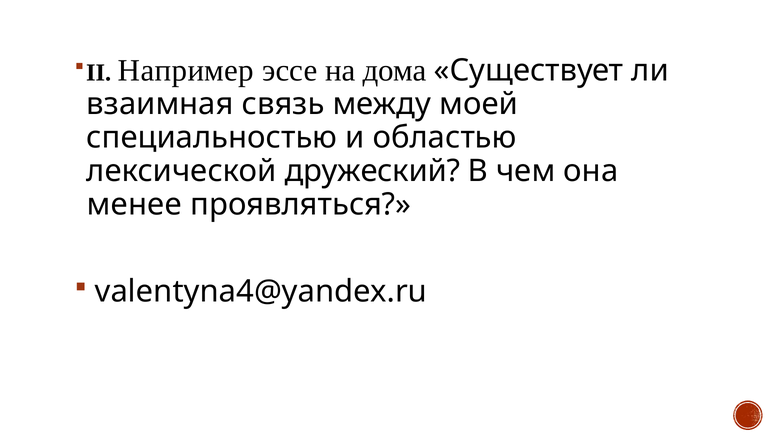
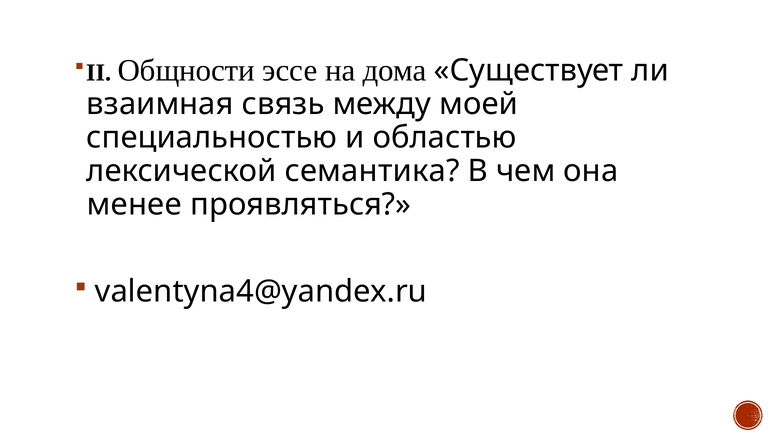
Например: Например -> Общности (186, 71)
дружеский: дружеский -> семантика (372, 171)
